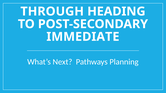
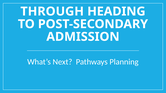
IMMEDIATE: IMMEDIATE -> ADMISSION (83, 37)
